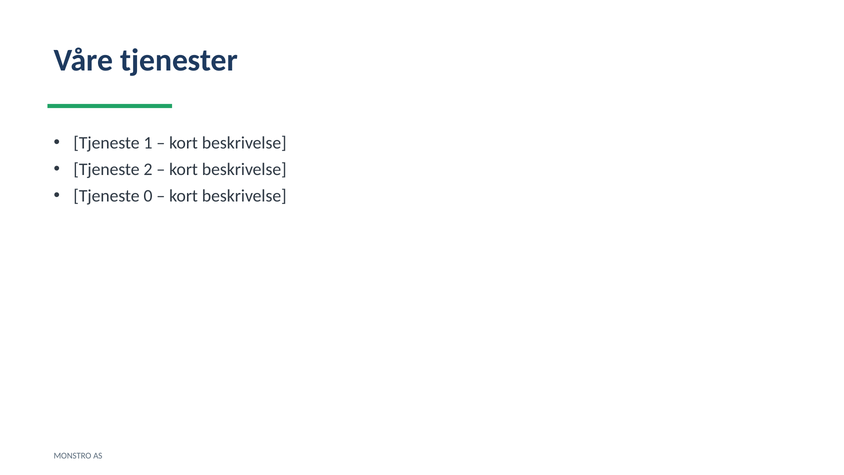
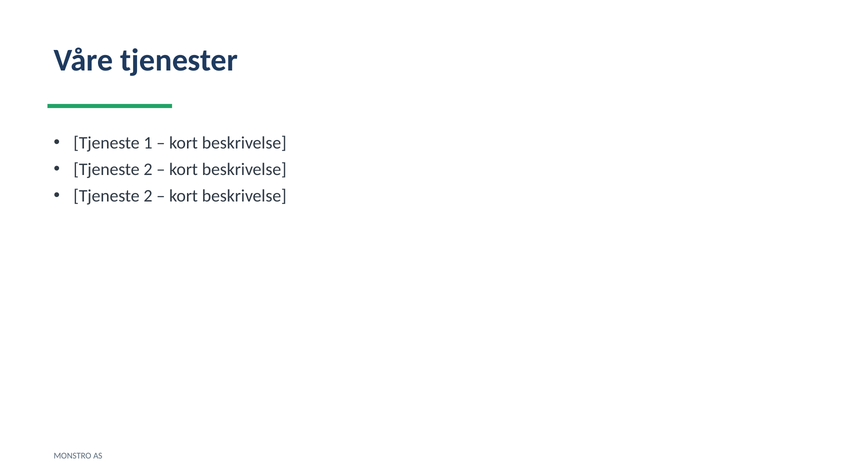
0: 0 -> 2 (148, 196)
